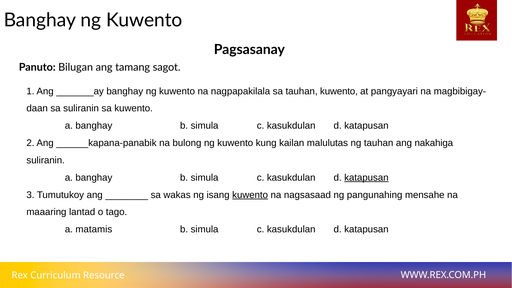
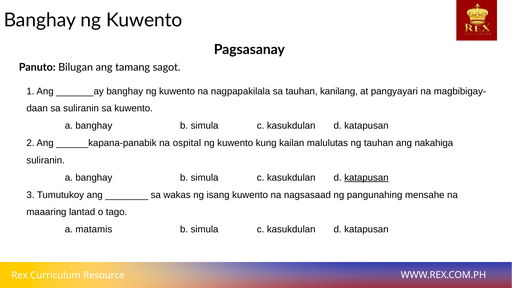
tauhan kuwento: kuwento -> kanilang (339, 91)
bulong: bulong -> ospital (187, 143)
kuwento underline: present -> none (250, 195)
